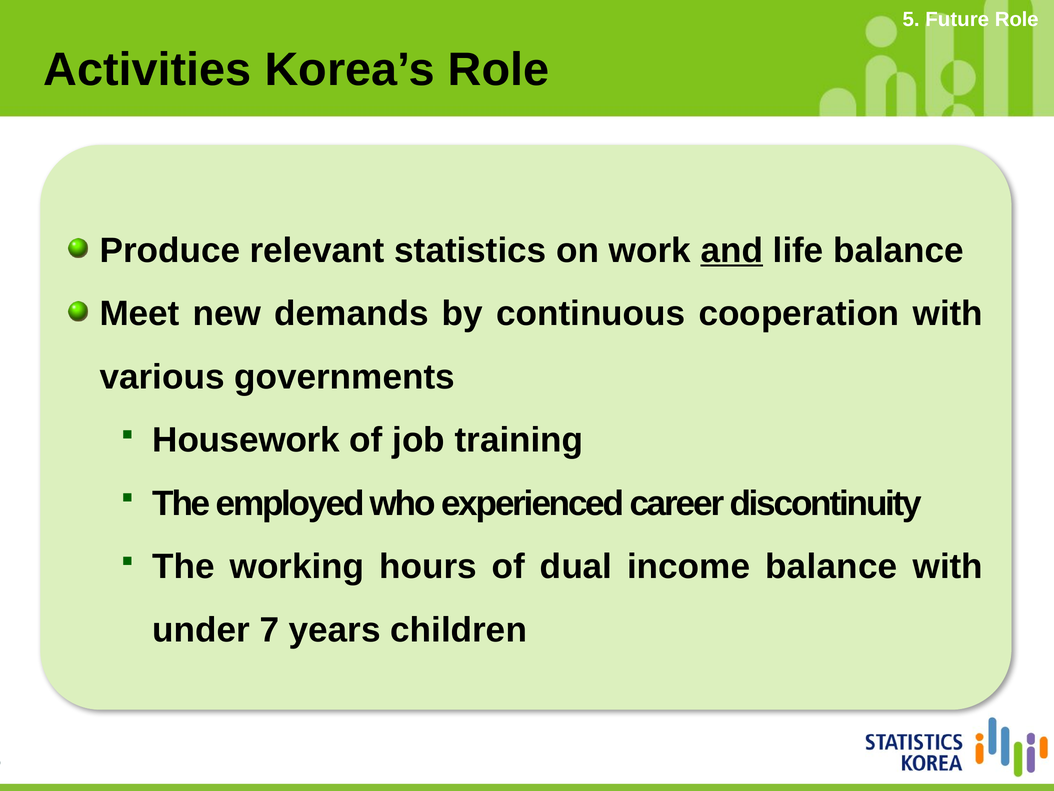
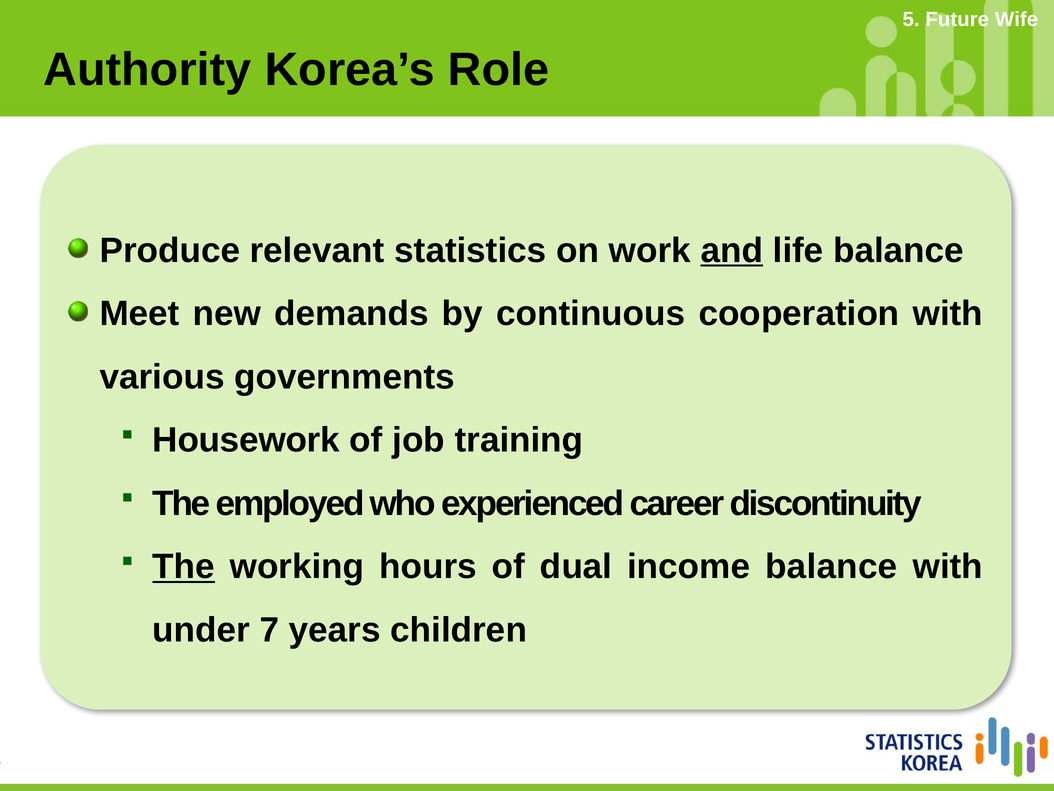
Future Role: Role -> Wife (1017, 20)
Activities: Activities -> Authority (147, 70)
The underline: none -> present (184, 567)
